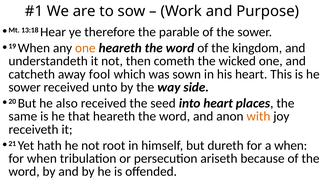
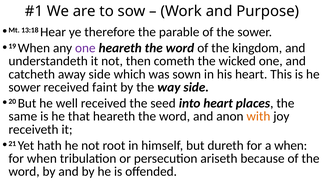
one colour: orange -> purple (85, 48)
away fool: fool -> side (100, 74)
unto: unto -> faint (105, 87)
also: also -> well (67, 104)
